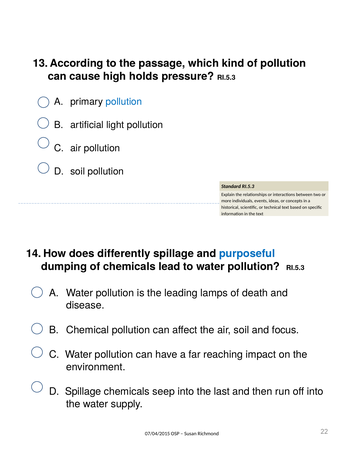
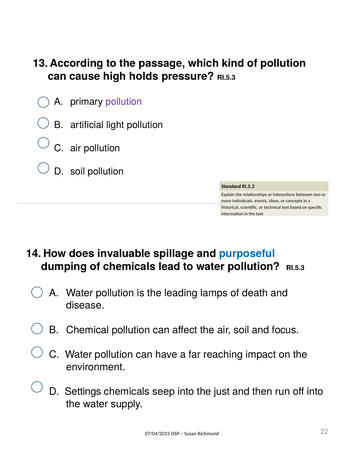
pollution colour: blue -> purple (124, 102)
differently: differently -> invaluable (124, 254)
D Spillage: Spillage -> Settings (83, 392)
last: last -> just (222, 392)
